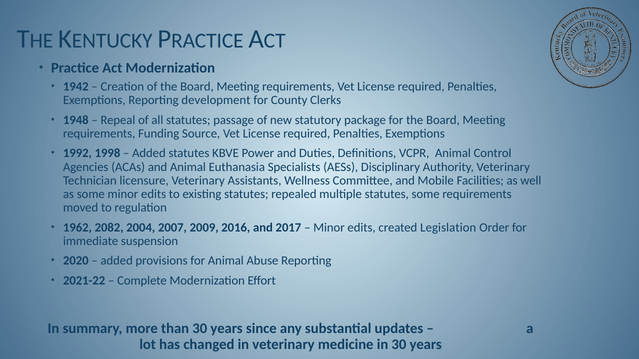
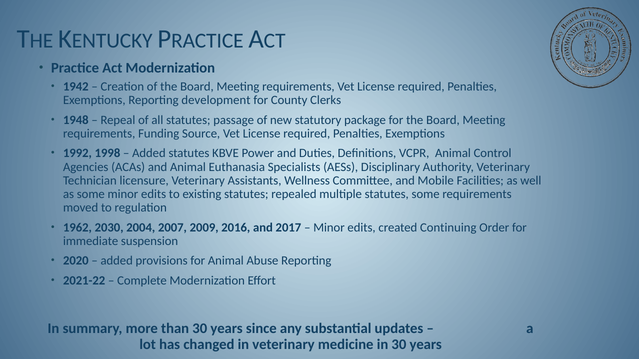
2082: 2082 -> 2030 (109, 228)
Legislation: Legislation -> Continuing (448, 228)
